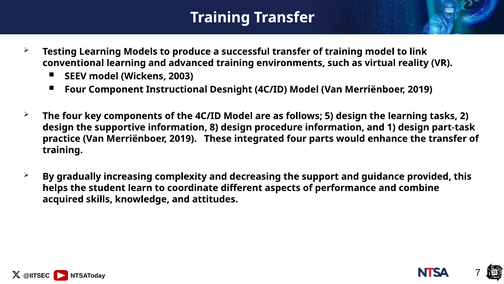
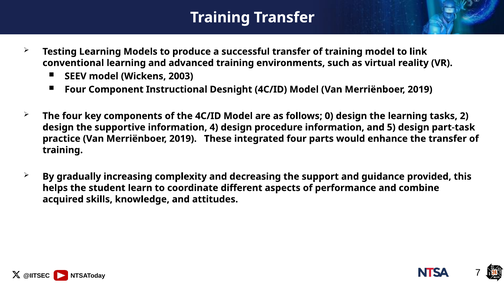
5: 5 -> 0 (329, 116)
8: 8 -> 4 (214, 127)
1: 1 -> 5 (391, 127)
